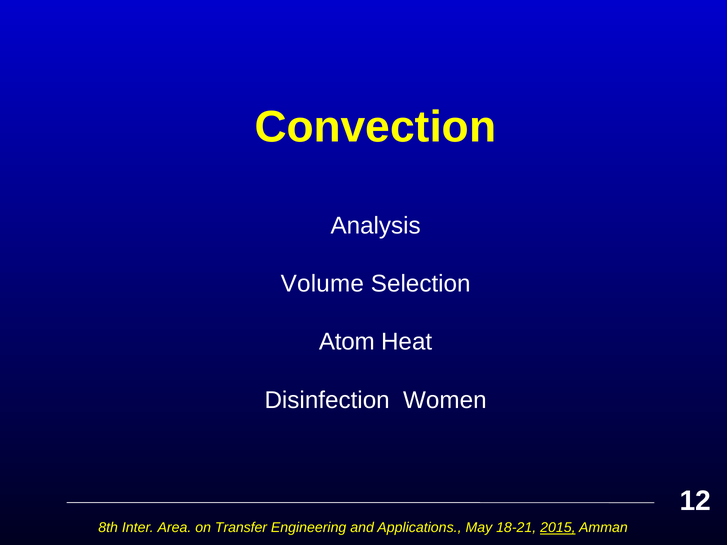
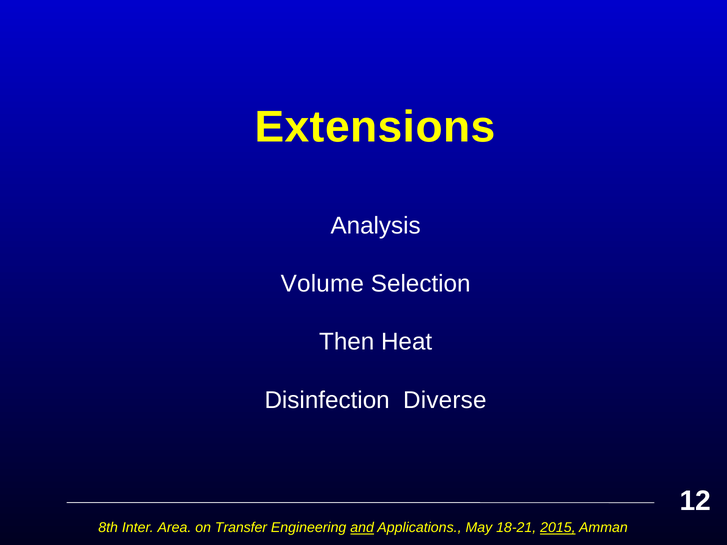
Convection: Convection -> Extensions (375, 127)
Atom: Atom -> Then (347, 342)
Women: Women -> Diverse (445, 400)
and underline: none -> present (362, 528)
